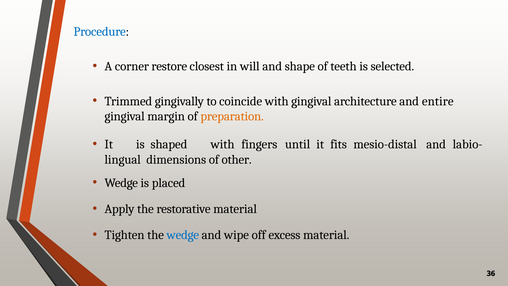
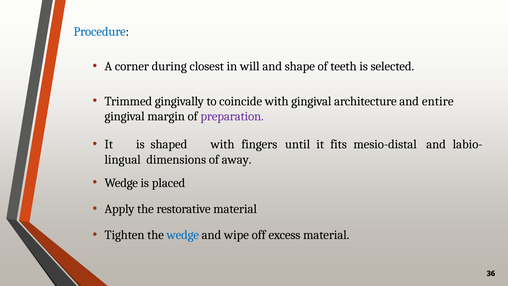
restore: restore -> during (169, 66)
preparation colour: orange -> purple (232, 116)
other: other -> away (237, 159)
